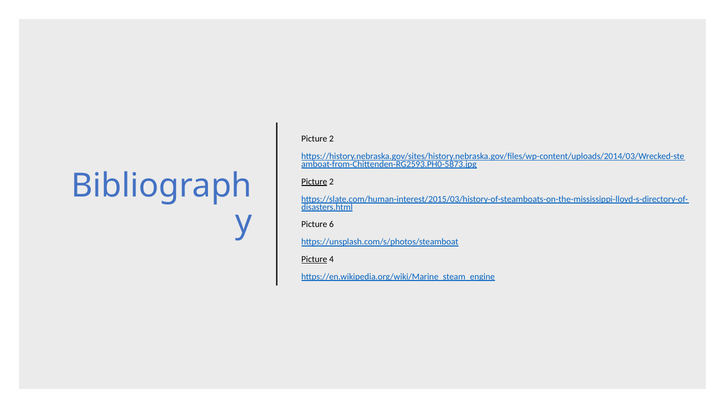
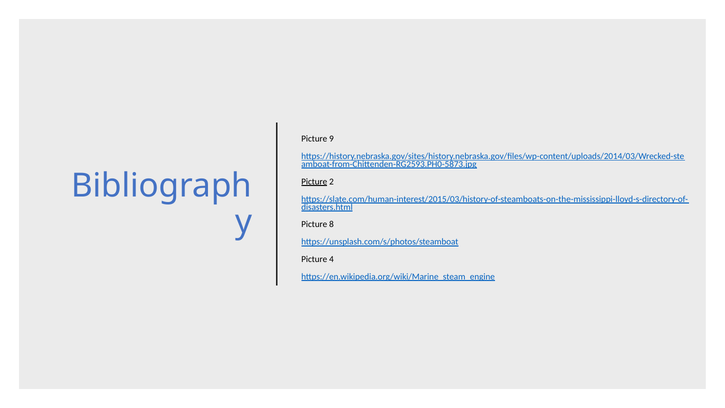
2: 2 -> 9 (331, 139)
6: 6 -> 8 (331, 224)
Picture underline: present -> none (314, 259)
